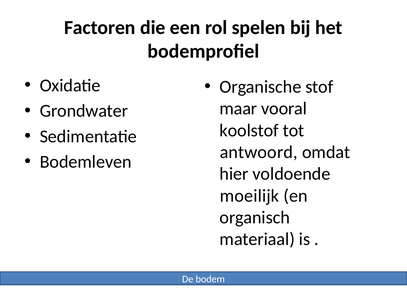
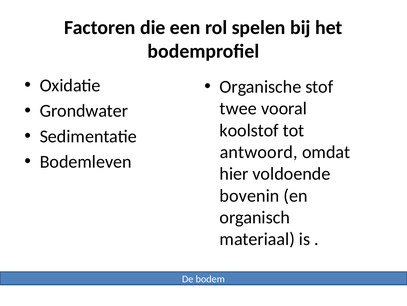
maar: maar -> twee (238, 108)
moeilijk: moeilijk -> bovenin (250, 195)
